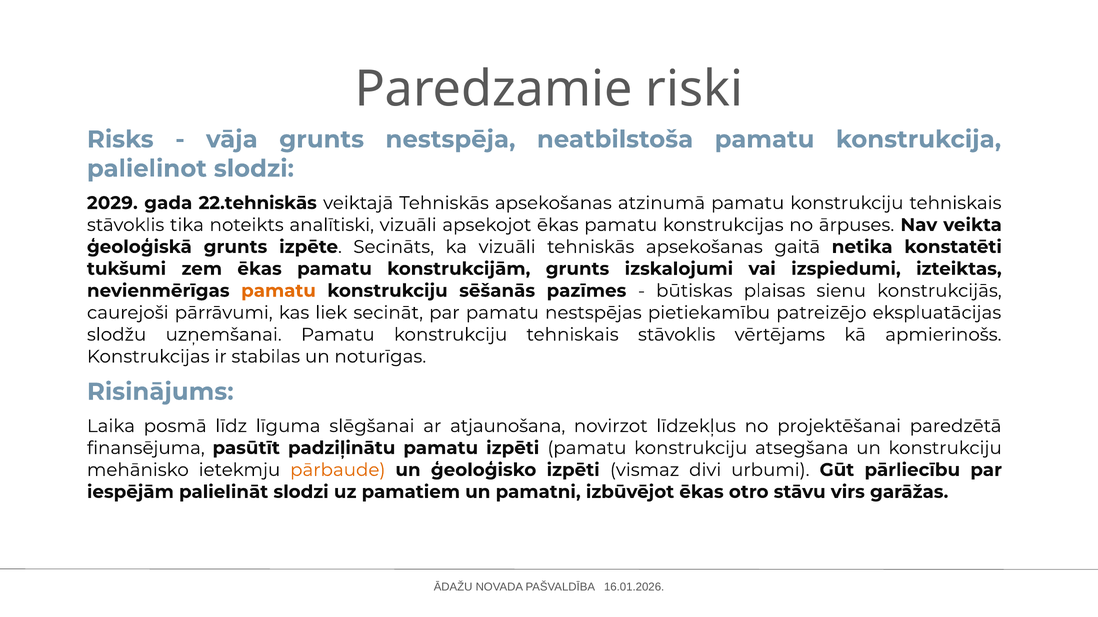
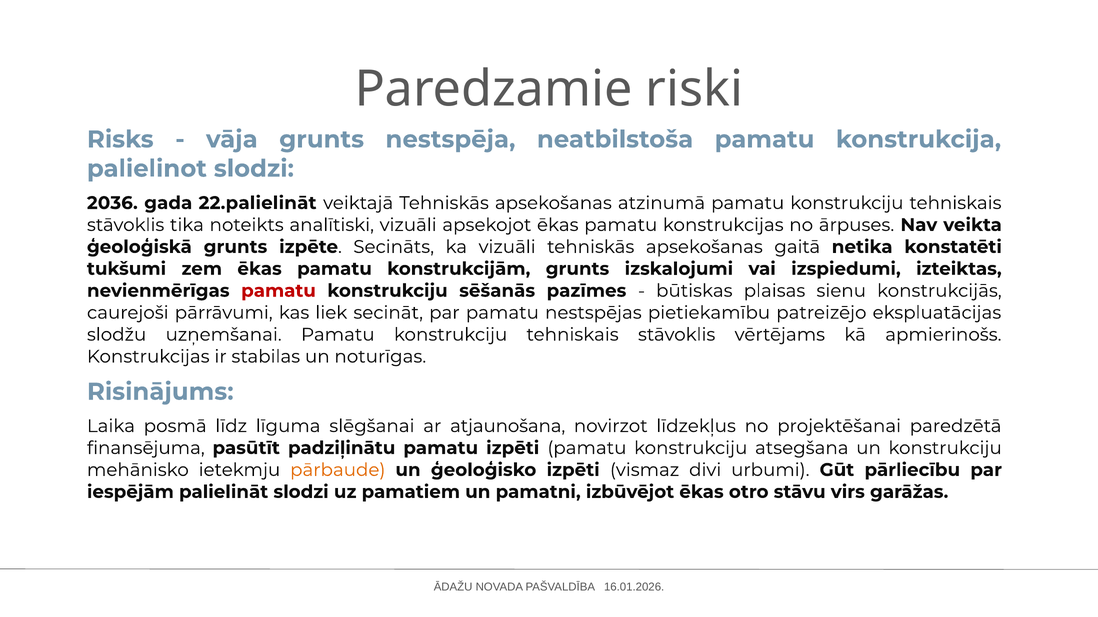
2029: 2029 -> 2036 (112, 203)
22.tehniskās: 22.tehniskās -> 22.palielināt (258, 203)
pamatu colour: orange -> red (278, 291)
